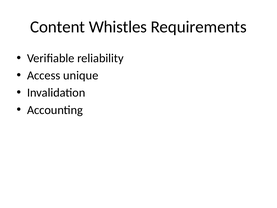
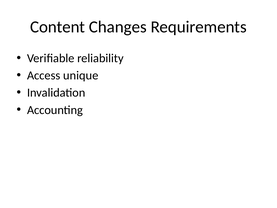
Whistles: Whistles -> Changes (118, 27)
